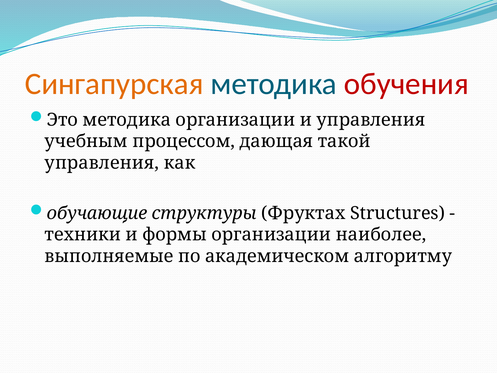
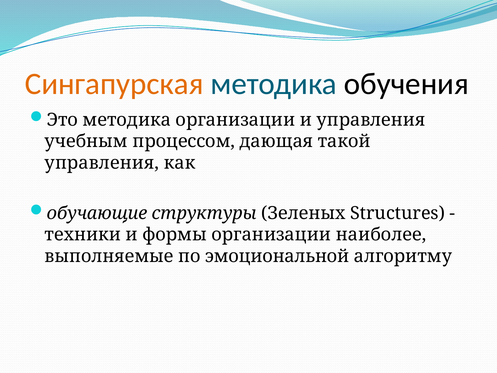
обучения colour: red -> black (406, 84)
Фруктах: Фруктах -> Зеленых (303, 213)
академическом: академическом -> эмоциональной (277, 256)
